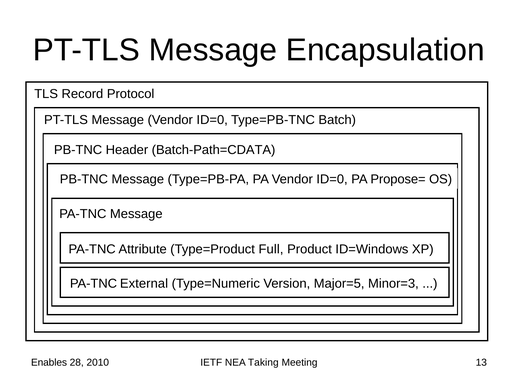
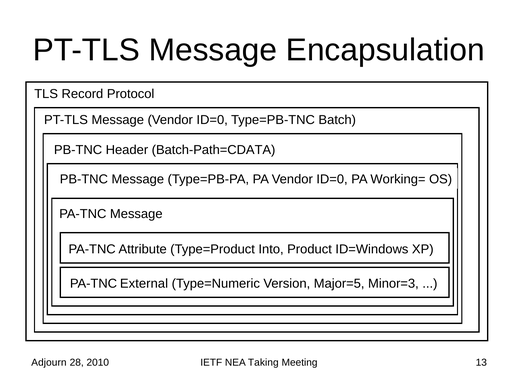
Propose=: Propose= -> Working= (398, 180)
Full: Full -> Into (271, 249)
Enables: Enables -> Adjourn (49, 363)
